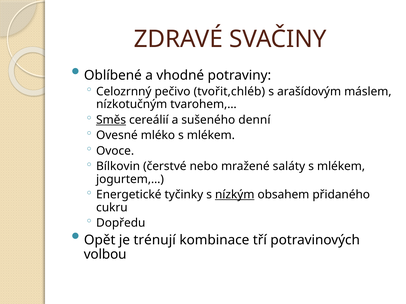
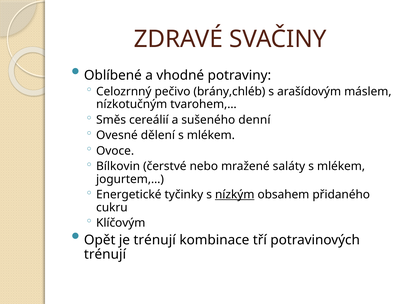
tvořit,chléb: tvořit,chléb -> brány,chléb (229, 92)
Směs underline: present -> none (111, 120)
mléko: mléko -> dělení (158, 136)
Dopředu: Dopředu -> Klíčovým (121, 223)
volbou: volbou -> trénují (105, 255)
